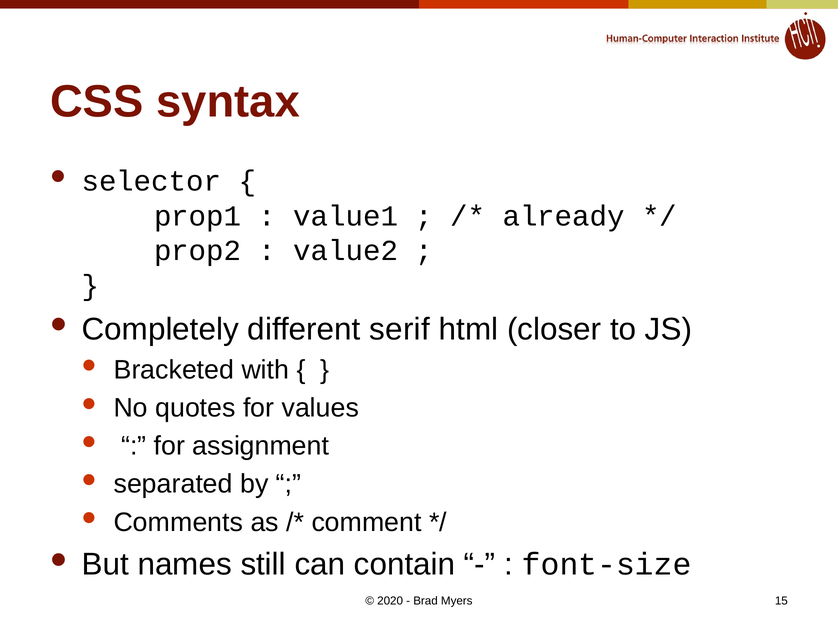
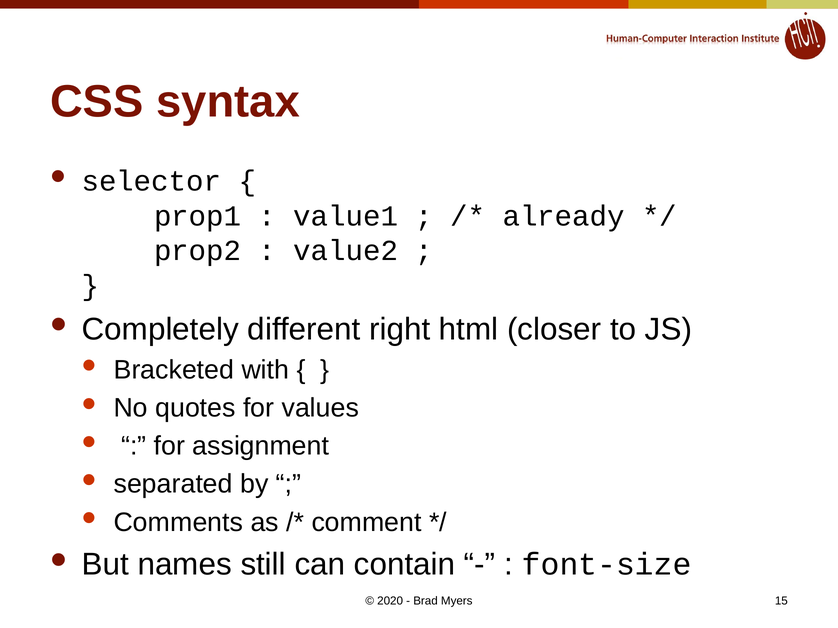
serif: serif -> right (400, 329)
